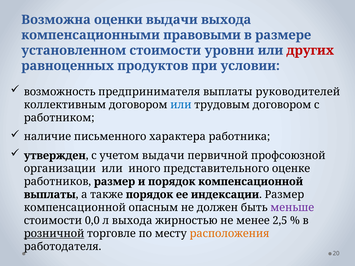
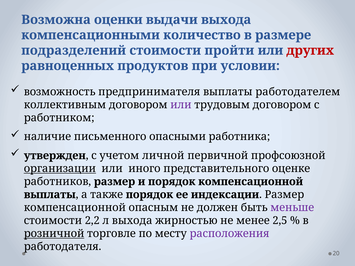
правовыми: правовыми -> количество (202, 35)
установленном: установленном -> подразделений (74, 50)
уровни: уровни -> пройти (229, 50)
руководителей: руководителей -> работодателем (298, 92)
или colour: blue -> purple (181, 105)
характера: характера -> опасными (178, 137)
учетом выдачи: выдачи -> личной (163, 156)
организации underline: none -> present (60, 169)
0,0: 0,0 -> 2,2 (92, 221)
расположения colour: orange -> purple (230, 234)
